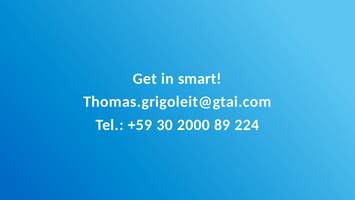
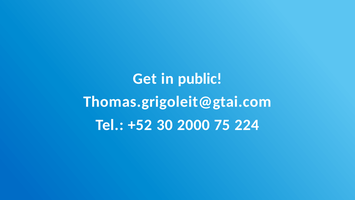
smart: smart -> public (200, 79)
+59: +59 -> +52 (140, 125)
89: 89 -> 75 (222, 125)
